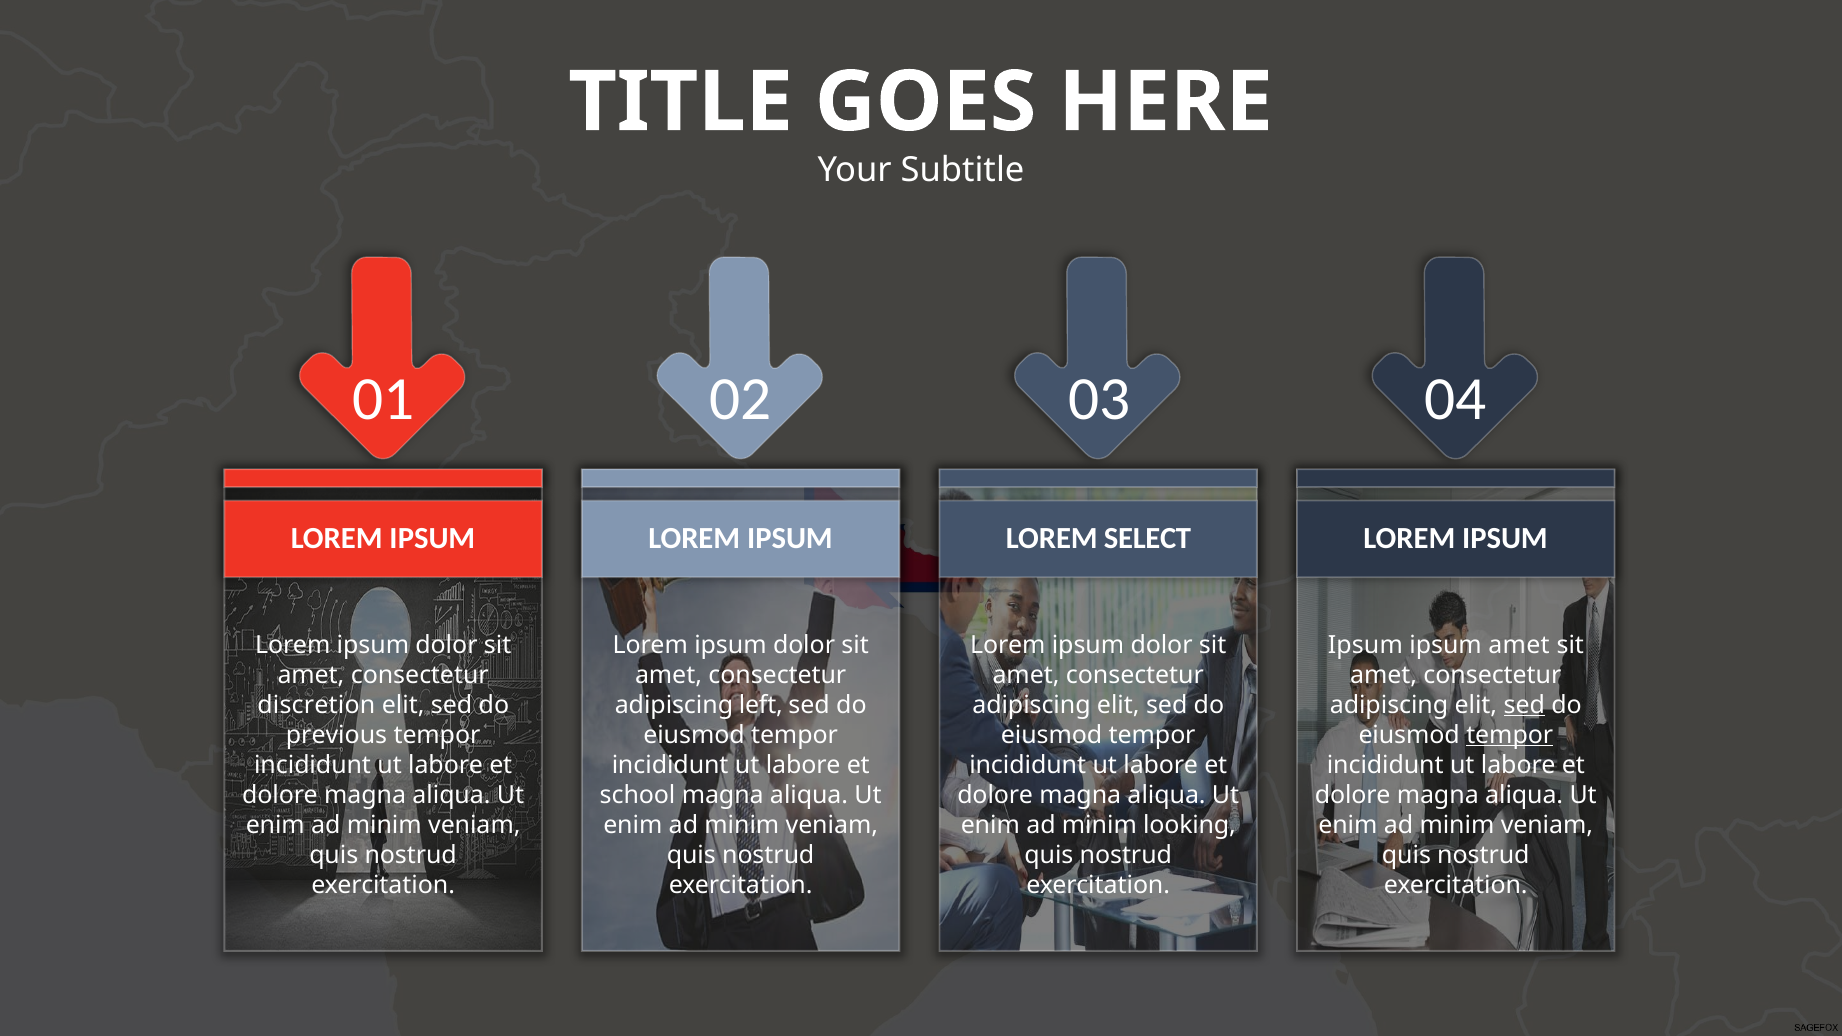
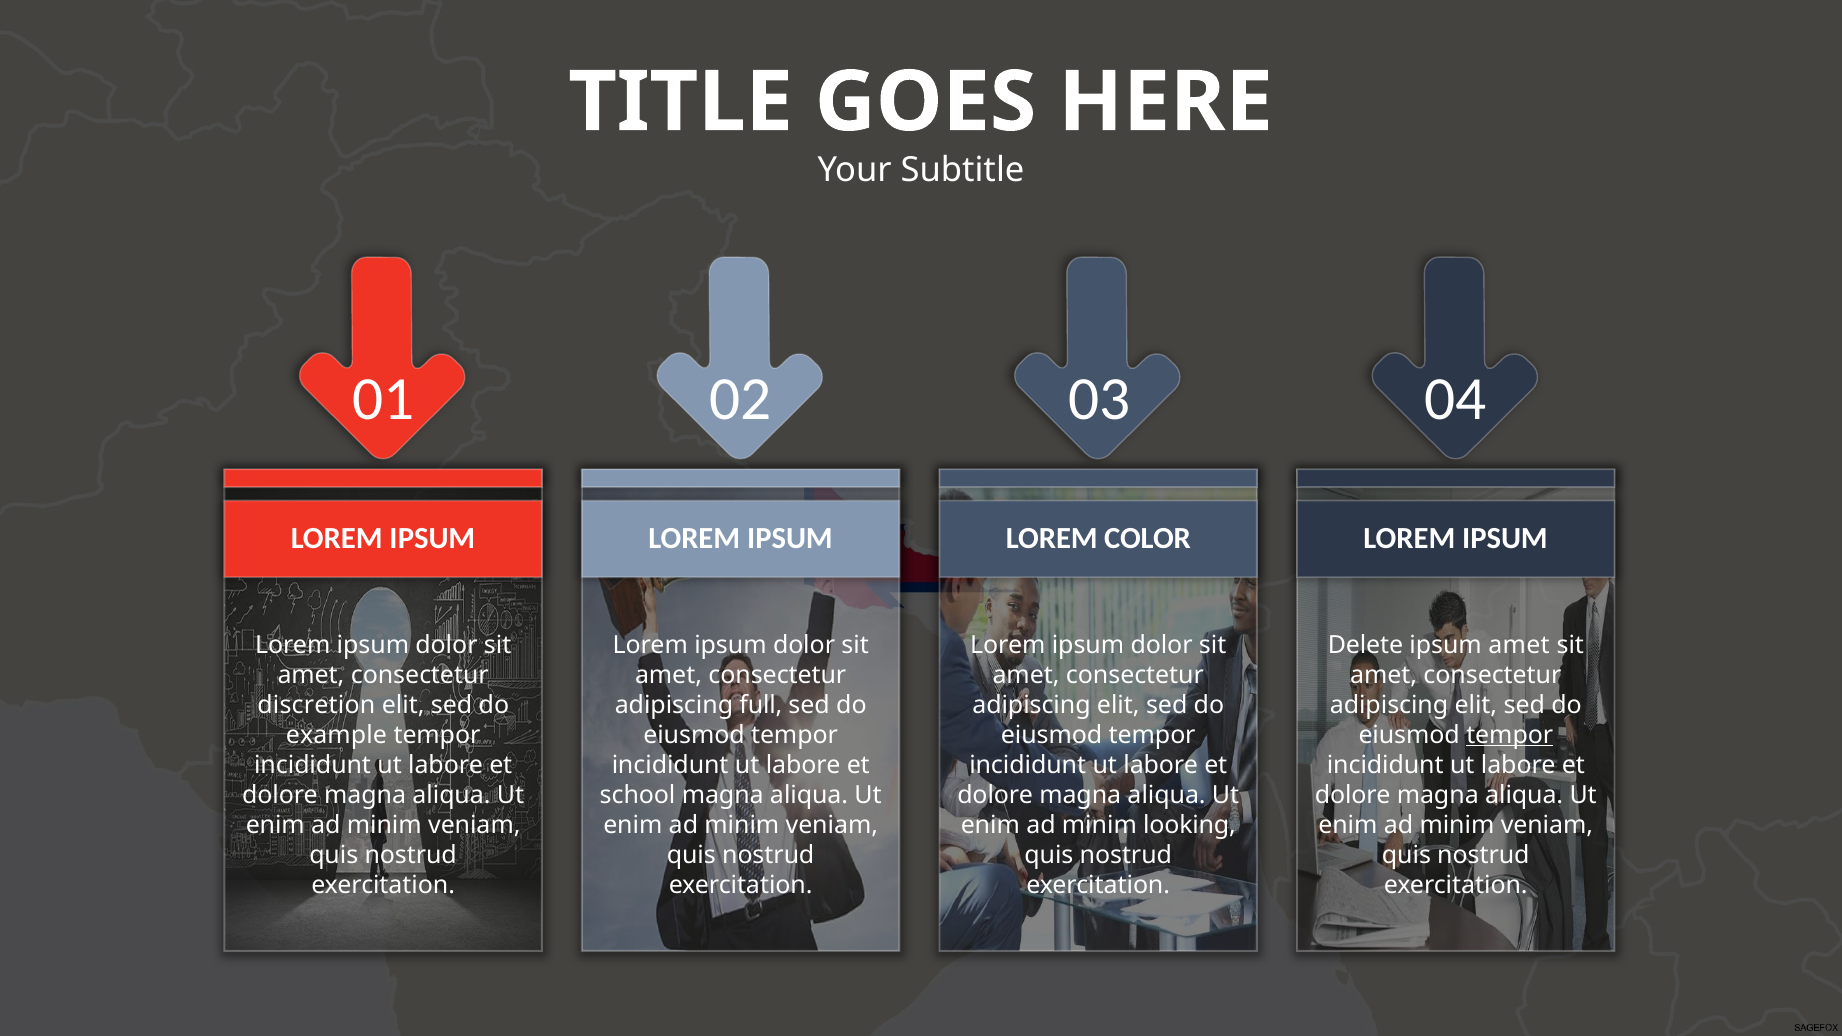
SELECT: SELECT -> COLOR (1148, 539)
Ipsum: Ipsum -> Delete (1365, 645)
left: left -> full (761, 705)
sed underline: present -> none (1524, 705)
previous: previous -> example (336, 735)
